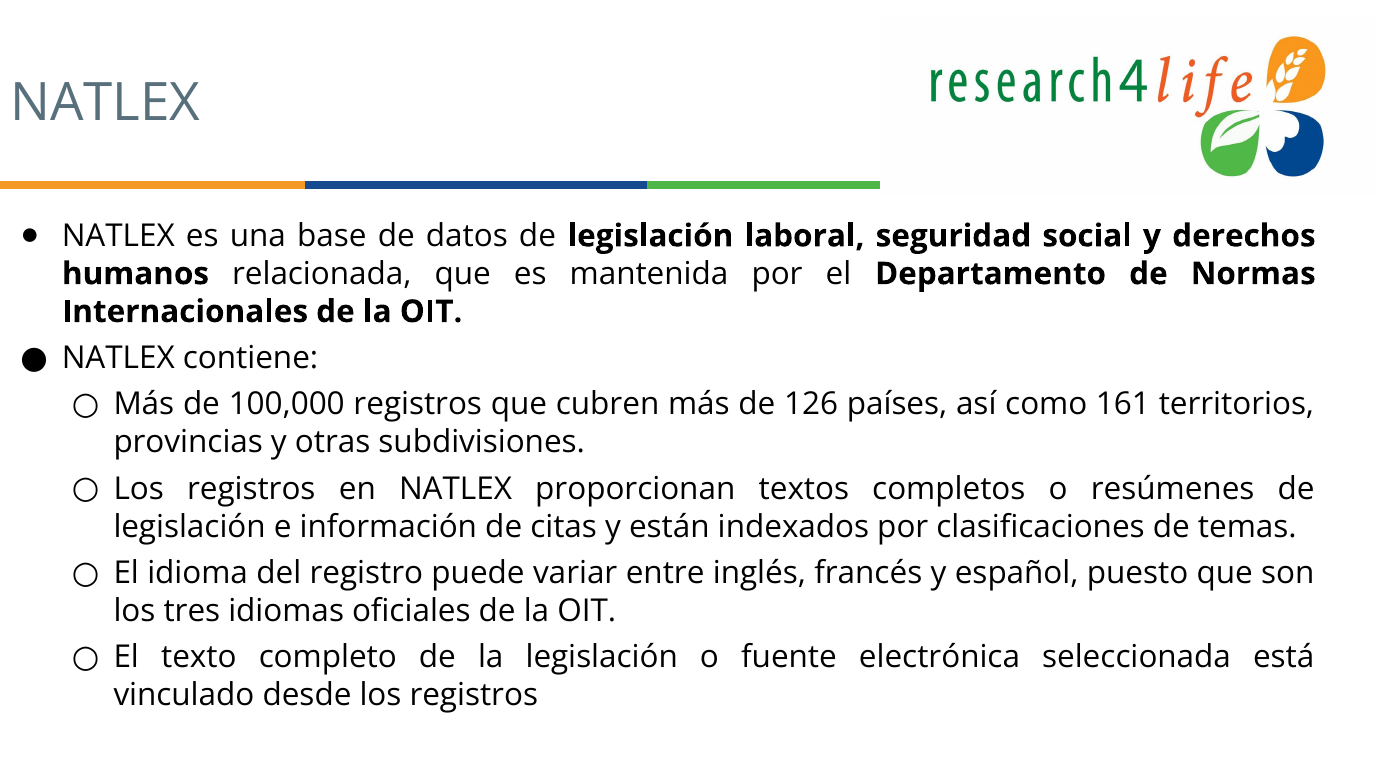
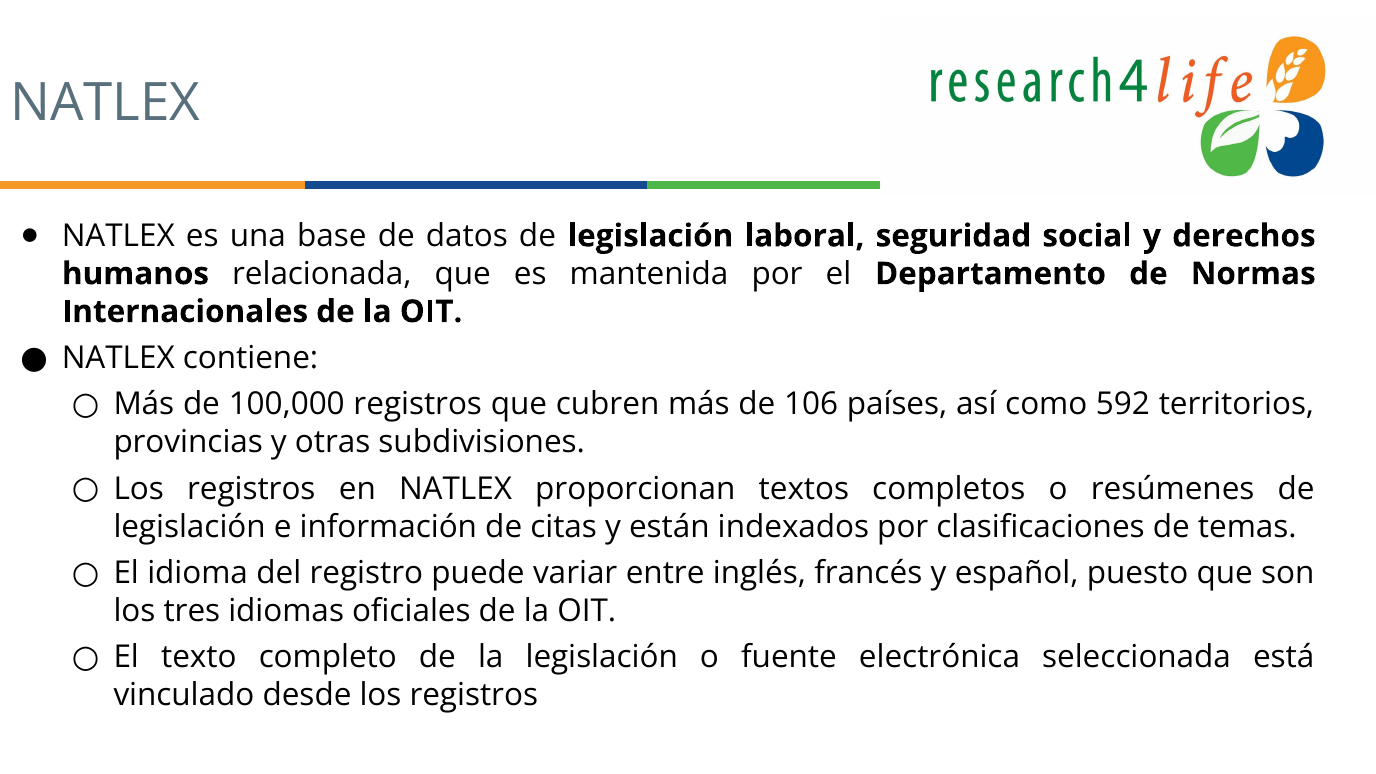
126: 126 -> 106 (811, 405)
161: 161 -> 592 (1123, 405)
